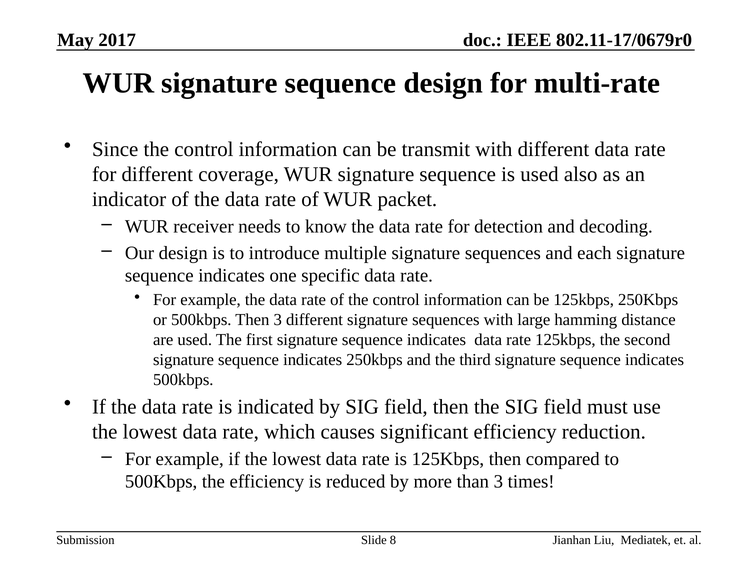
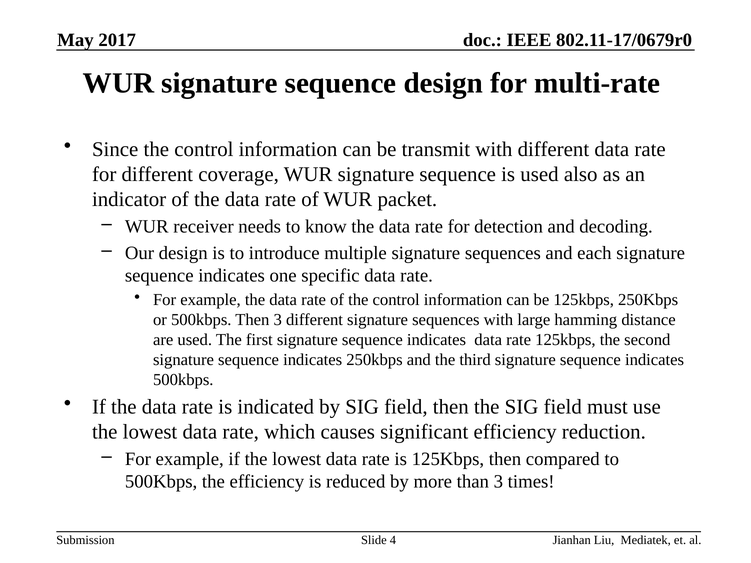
8: 8 -> 4 (393, 540)
